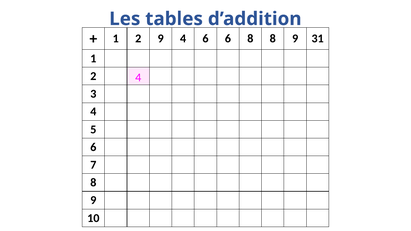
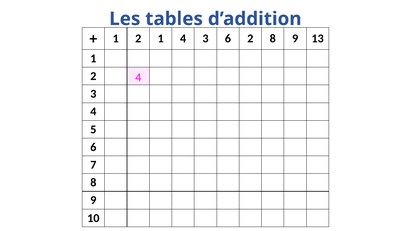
2 9: 9 -> 1 (161, 39)
4 6: 6 -> 3 (205, 39)
6 8: 8 -> 2 (250, 39)
31: 31 -> 13 (318, 39)
